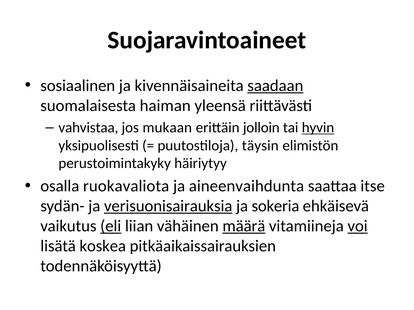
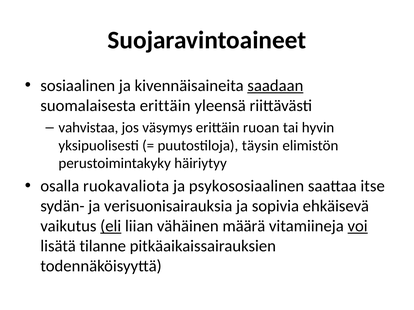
suomalaisesta haiman: haiman -> erittäin (165, 106)
mukaan: mukaan -> väsymys (167, 128)
jolloin: jolloin -> ruoan (261, 128)
hyvin underline: present -> none (318, 128)
aineenvaihdunta: aineenvaihdunta -> psykososiaalinen (247, 186)
verisuonisairauksia underline: present -> none (168, 206)
sokeria: sokeria -> sopivia (275, 206)
määrä underline: present -> none (244, 226)
koskea: koskea -> tilanne (103, 246)
